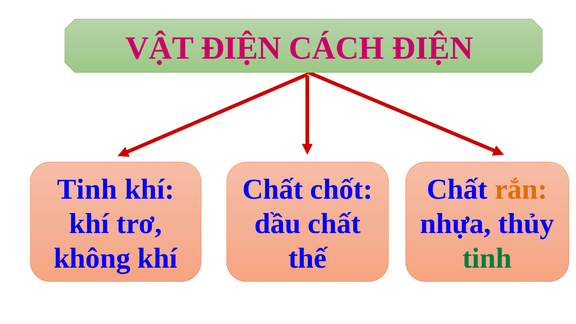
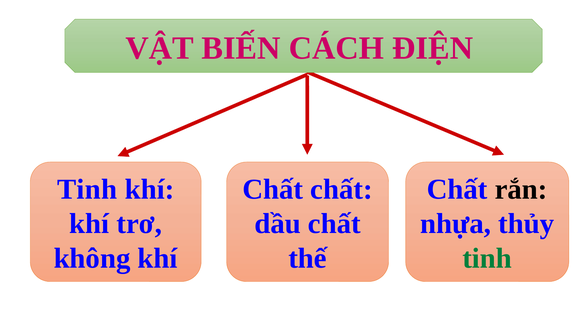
VẬT ĐIỆN: ĐIỆN -> BIẾN (241, 48)
Chất chốt: chốt -> chất (341, 189)
rắn colour: orange -> black (521, 189)
